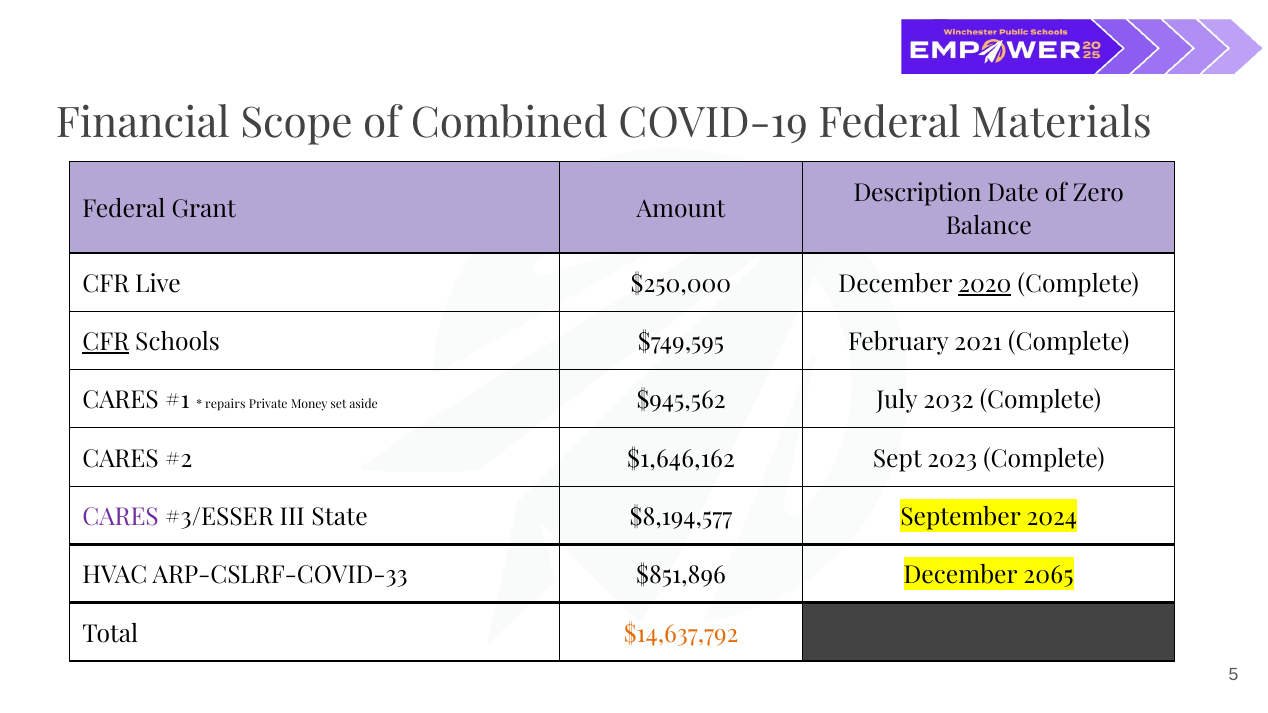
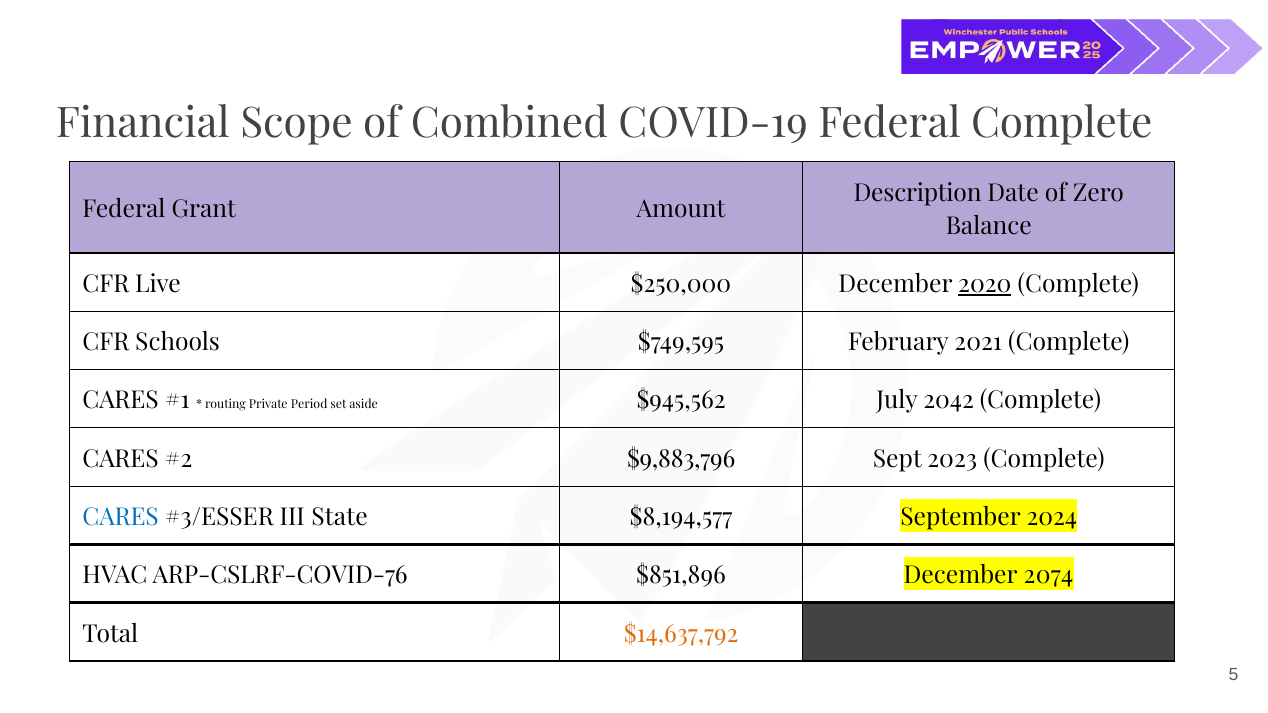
Federal Materials: Materials -> Complete (1062, 123)
CFR underline: present -> none (106, 343)
repairs: repairs -> routing (225, 405)
Money: Money -> Period (309, 405)
2032: 2032 -> 2042 (949, 401)
$1,646,162: $1,646,162 -> $9,883,796 (681, 459)
CARES colour: purple -> blue (121, 518)
ARP-CSLRF-COVID-33: ARP-CSLRF-COVID-33 -> ARP-CSLRF-COVID-76 (280, 576)
2065: 2065 -> 2074 (1049, 576)
